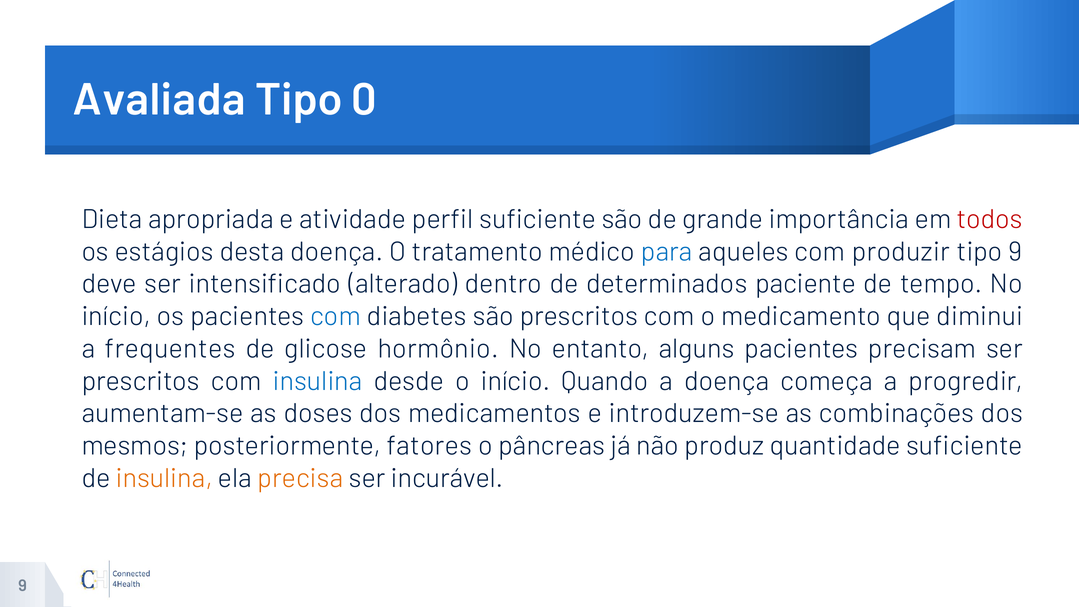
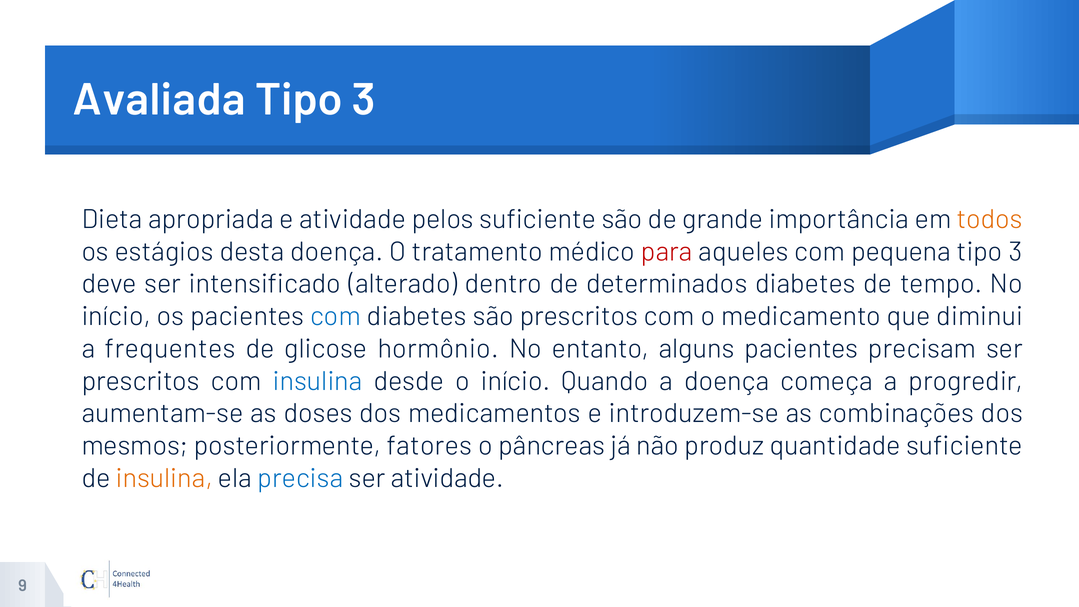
0: 0 -> 3 (364, 100)
perfil: perfil -> pelos (443, 219)
todos colour: red -> orange (990, 219)
para colour: blue -> red (667, 252)
produzir: produzir -> pequena (901, 252)
9: 9 -> 3 (1015, 252)
determinados paciente: paciente -> diabetes (805, 284)
precisa colour: orange -> blue (300, 478)
ser incurável: incurável -> atividade (447, 478)
